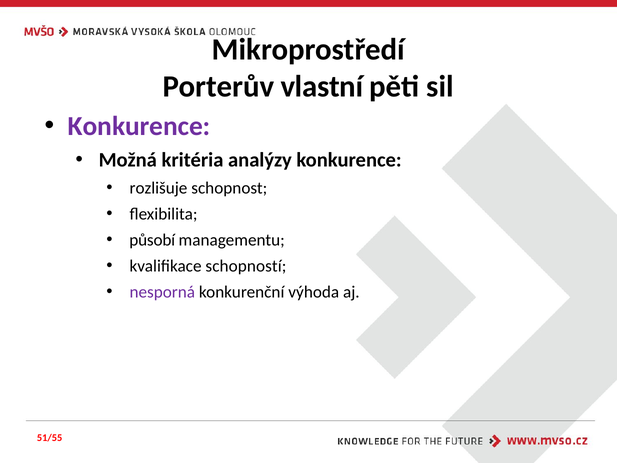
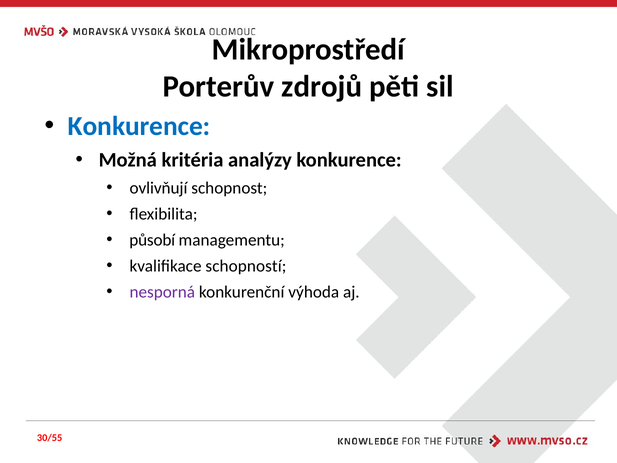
vlastní: vlastní -> zdrojů (322, 87)
Konkurence colour: purple -> blue (139, 126)
rozlišuje: rozlišuje -> ovlivňují (159, 188)
51/55: 51/55 -> 30/55 (50, 438)
